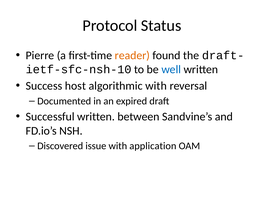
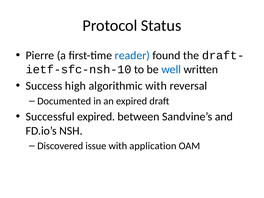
reader colour: orange -> blue (132, 55)
host: host -> high (75, 86)
Successful written: written -> expired (96, 117)
